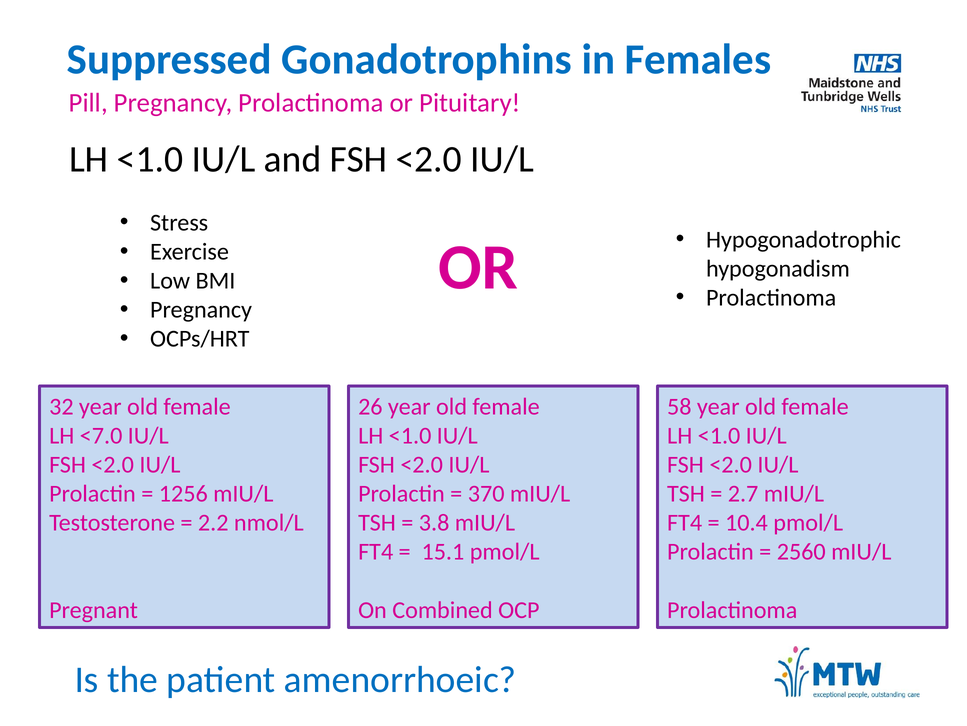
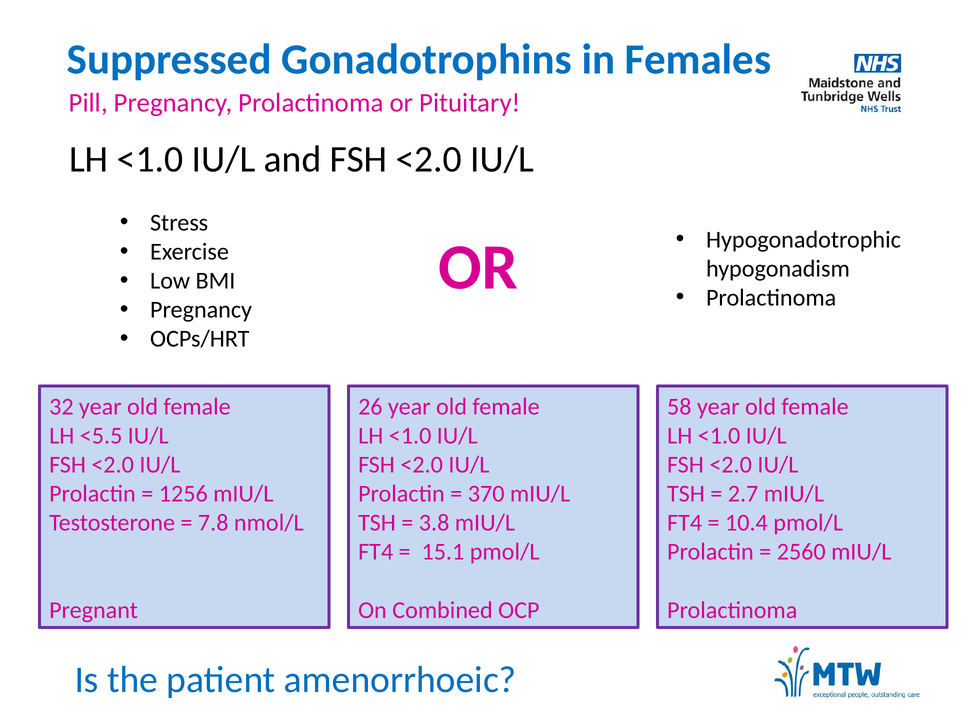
<7.0: <7.0 -> <5.5 (101, 435)
2.2: 2.2 -> 7.8 (213, 522)
